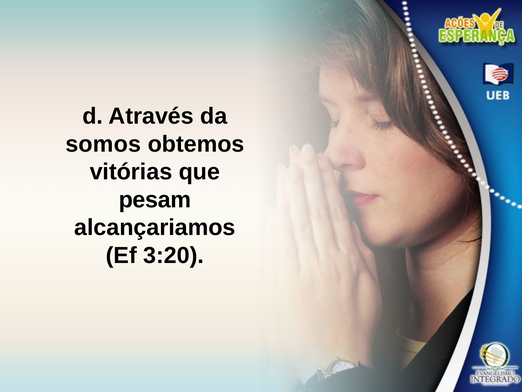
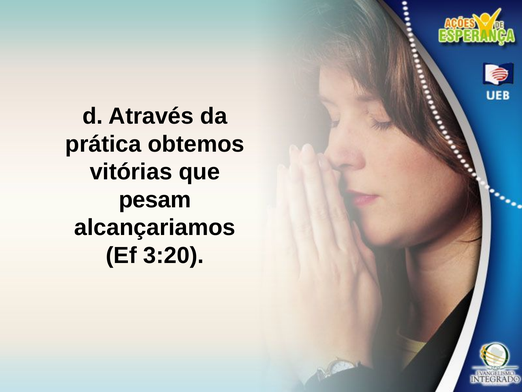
somos: somos -> prática (103, 144)
